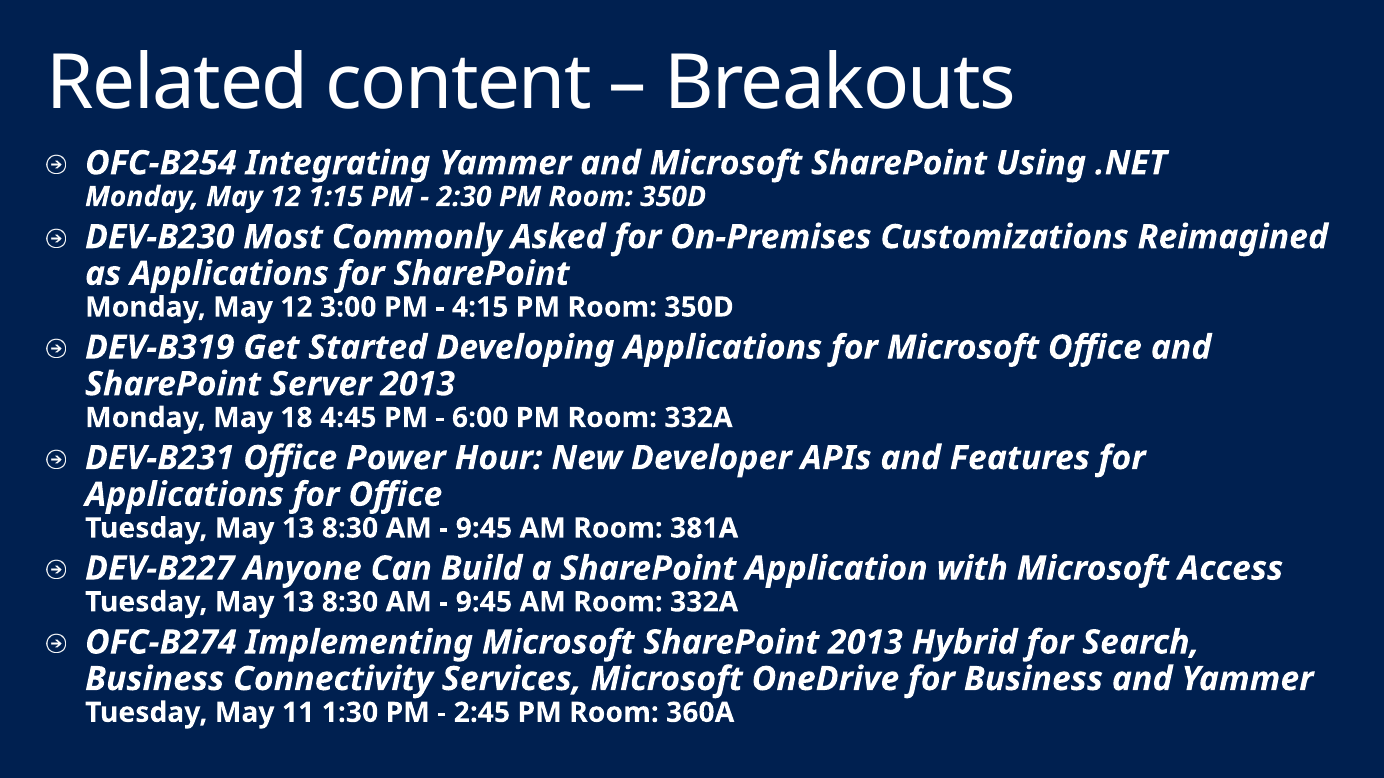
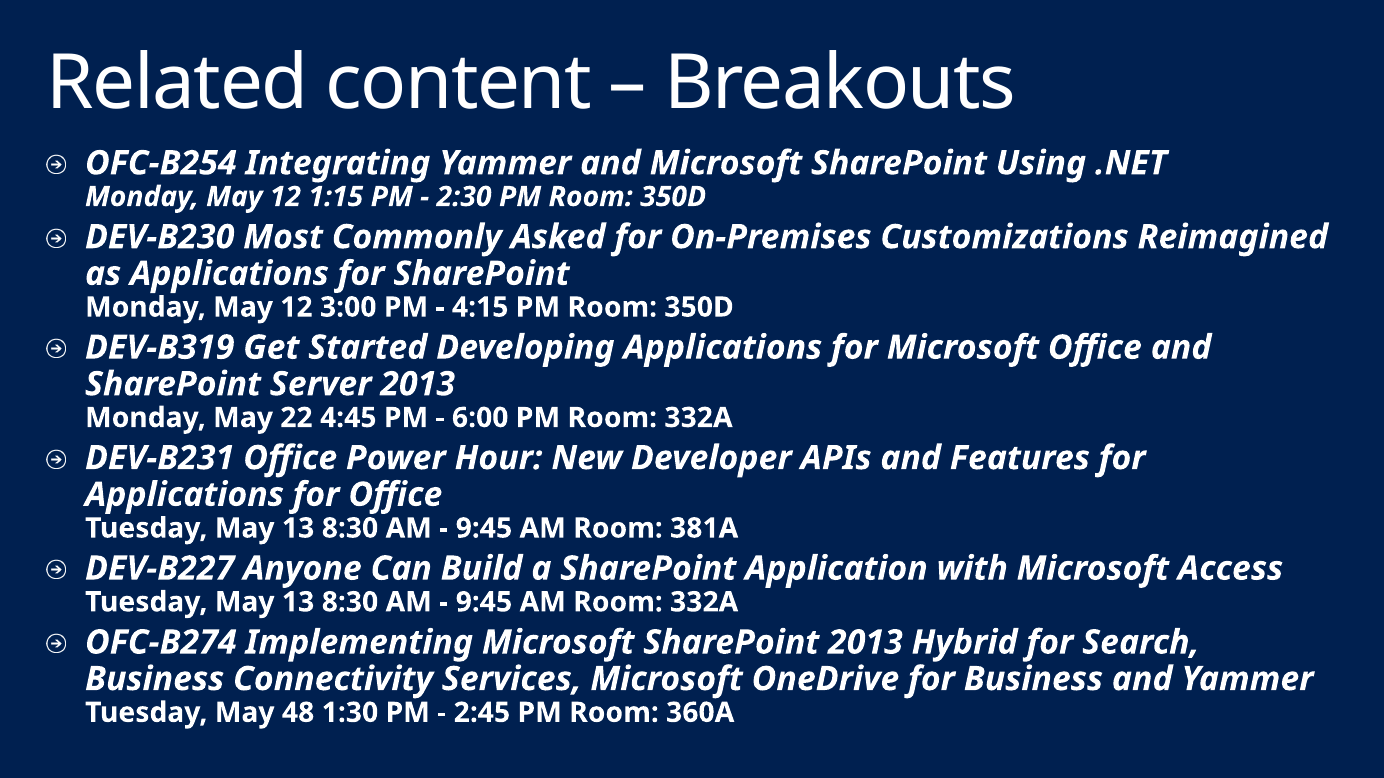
18: 18 -> 22 (296, 418)
11: 11 -> 48 (298, 713)
